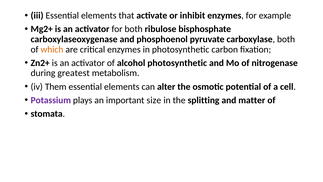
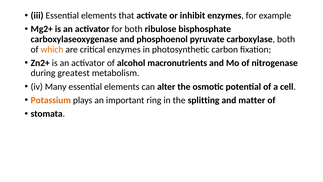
alcohol photosynthetic: photosynthetic -> macronutrients (177, 63)
Them: Them -> Many (56, 87)
Potassium colour: purple -> orange (51, 100)
size: size -> ring (154, 100)
